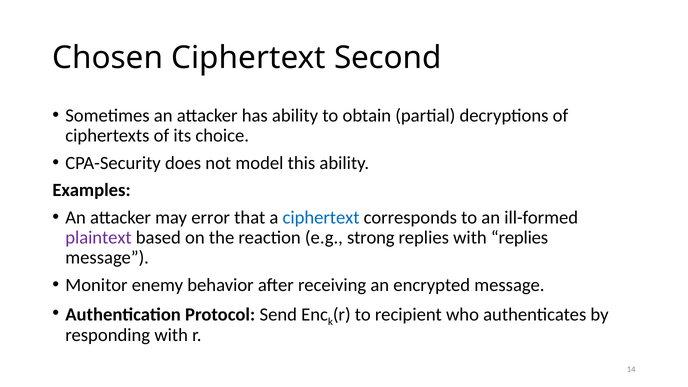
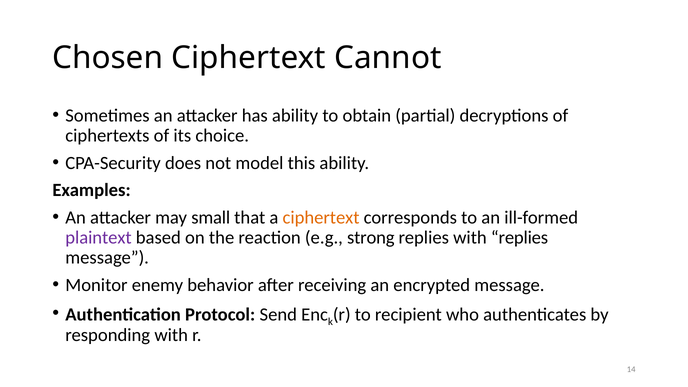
Second: Second -> Cannot (388, 58)
error: error -> small (211, 217)
ciphertext colour: blue -> orange (321, 217)
